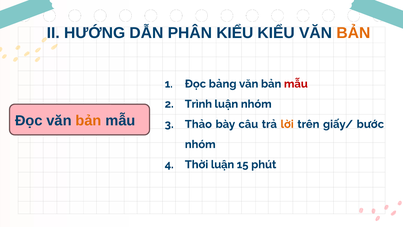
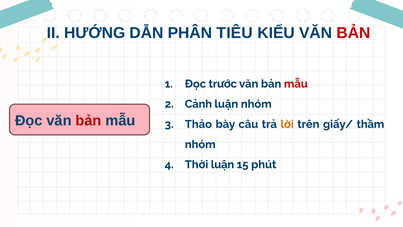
PHÂN KIỂU: KIỂU -> TIÊU (235, 33)
BẢN colour: orange -> red (353, 33)
bảng: bảng -> trước (223, 84)
Trình: Trình -> Cảnh (198, 104)
bản colour: orange -> red (89, 120)
bước: bước -> thầm (370, 124)
